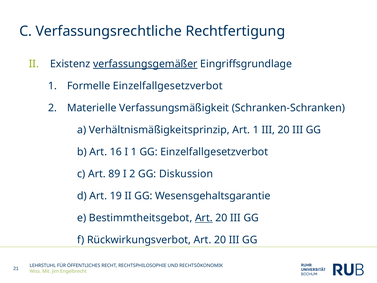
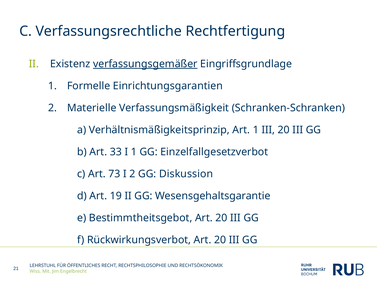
Formelle Einzelfallgesetzverbot: Einzelfallgesetzverbot -> Einrichtungsgarantien (168, 86)
16: 16 -> 33 (116, 152)
89: 89 -> 73 (114, 174)
Art underline: present -> none (204, 218)
